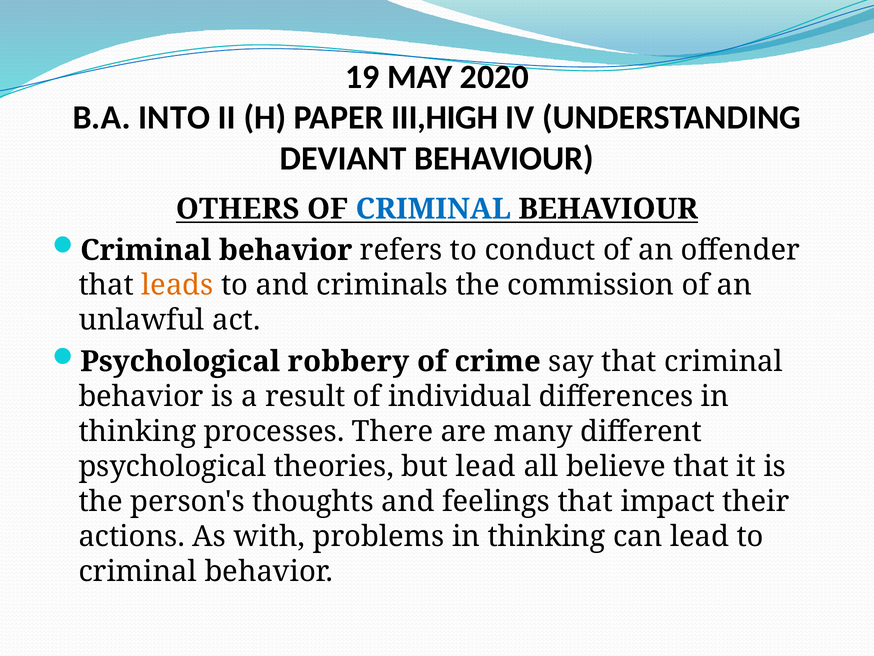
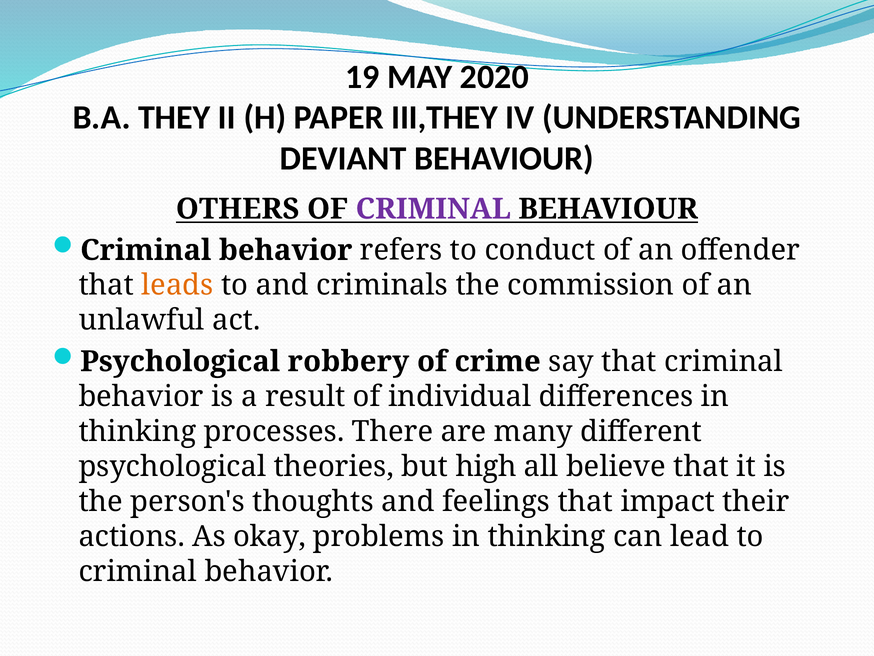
INTO: INTO -> THEY (174, 118)
III,HIGH: III,HIGH -> III,THEY (445, 118)
CRIMINAL colour: blue -> purple (433, 209)
but lead: lead -> high (486, 466)
with: with -> okay (270, 536)
